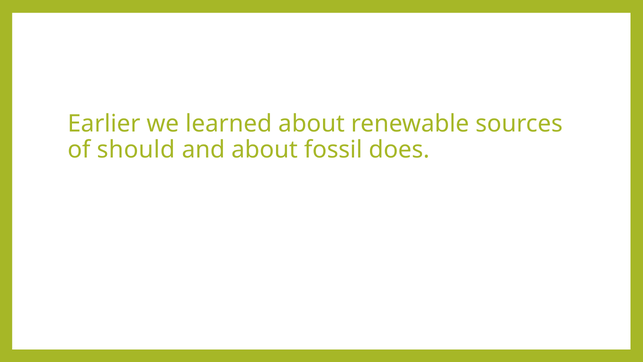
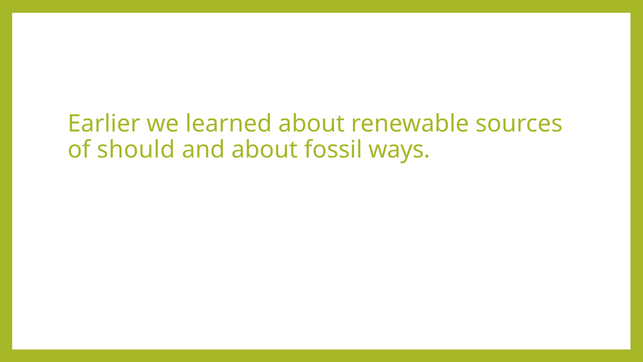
does: does -> ways (399, 150)
